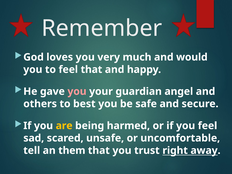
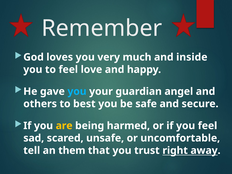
would: would -> inside (192, 57)
feel that: that -> love (91, 70)
you colour: pink -> light blue (77, 91)
